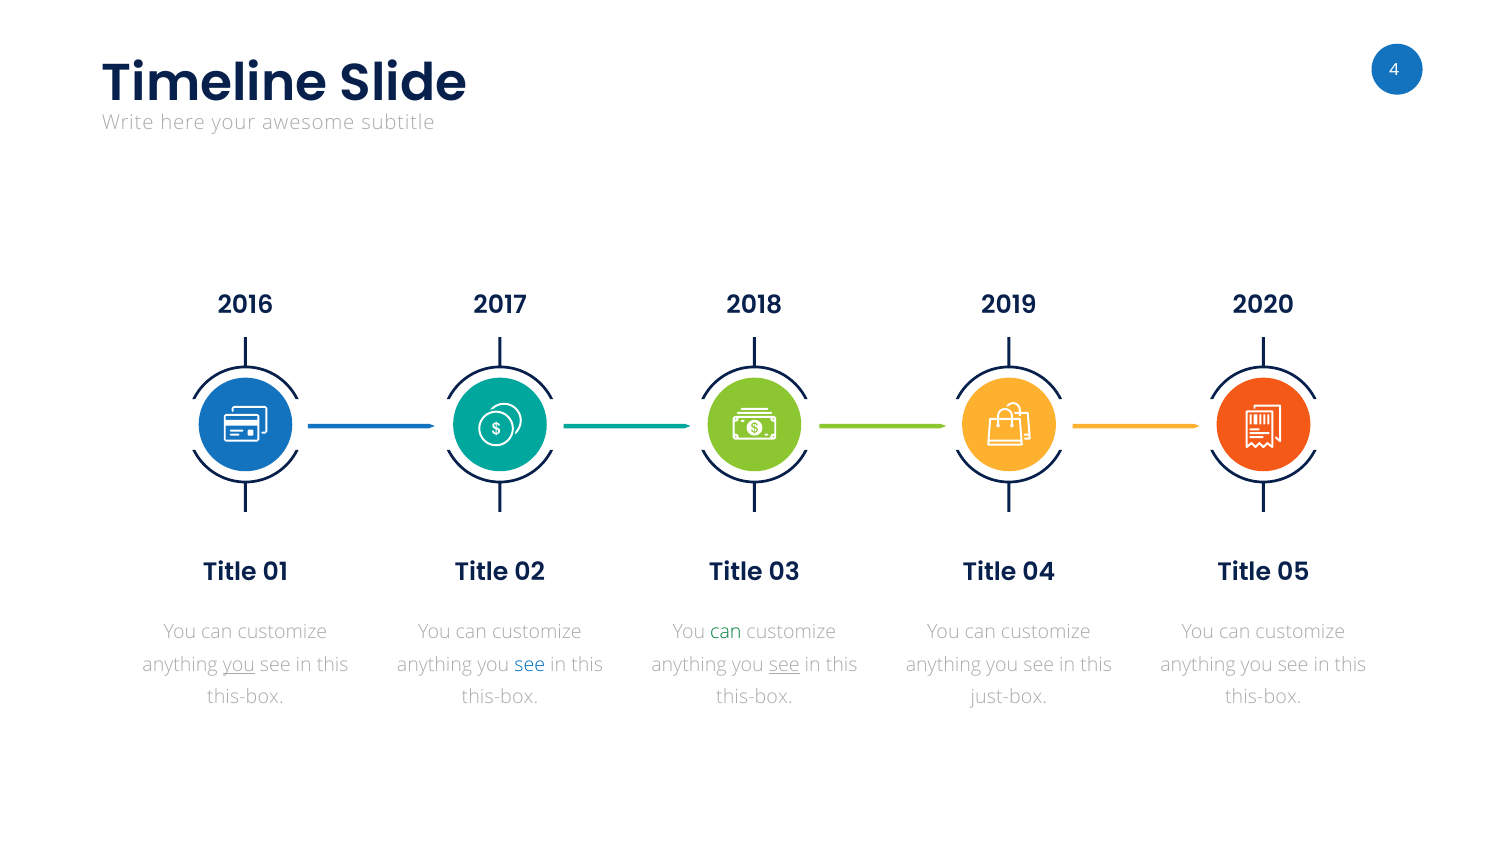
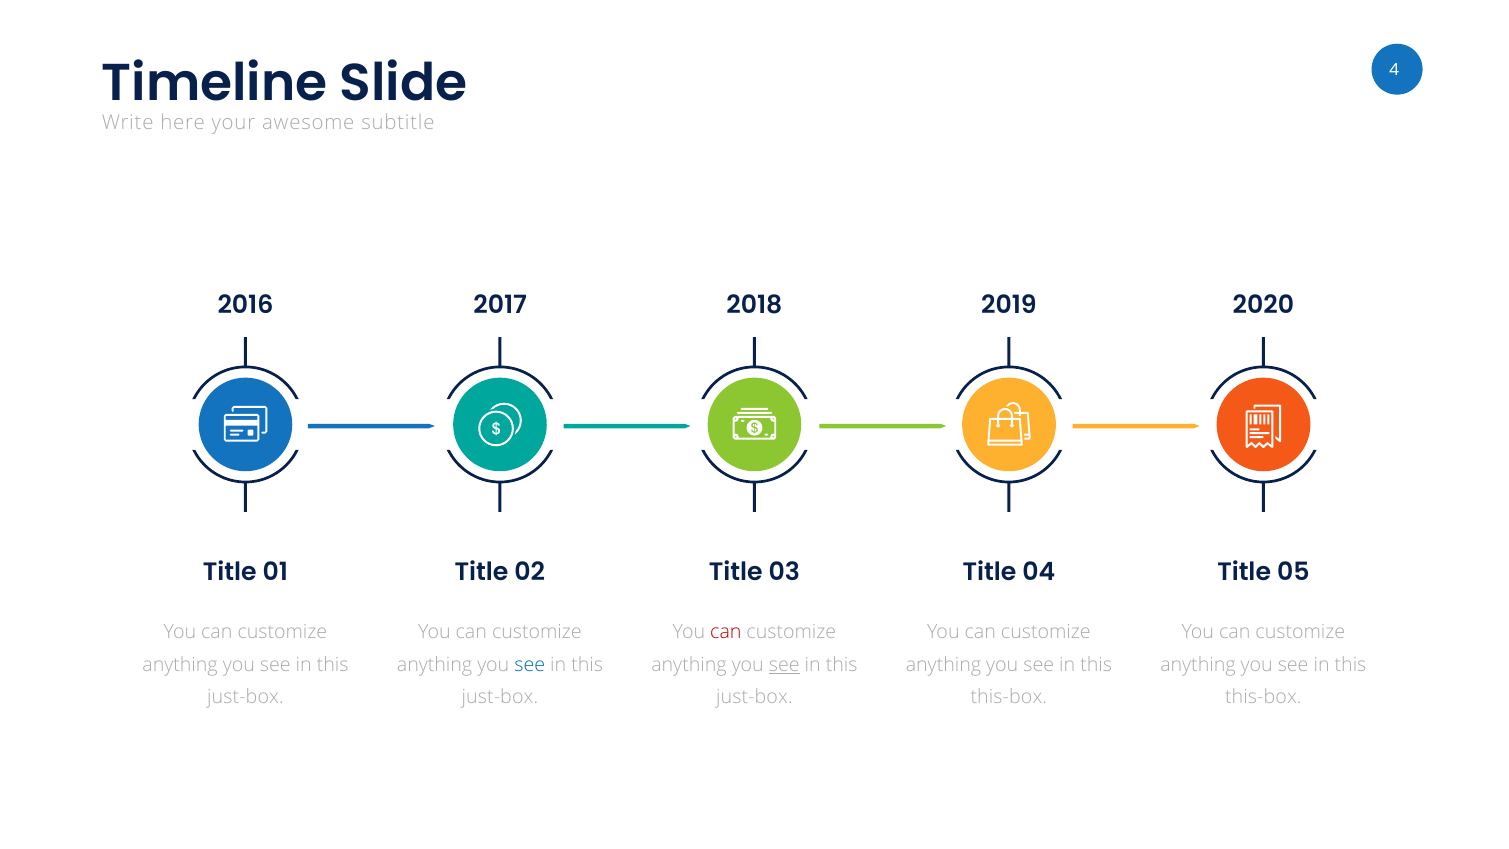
can colour: green -> red (726, 632)
you underline: present -> none (239, 665)
this-box: this-box -> just-box (245, 697)
this-box: this-box -> just-box (500, 697)
this-box: this-box -> just-box (754, 697)
just-box: just-box -> this-box (1009, 697)
